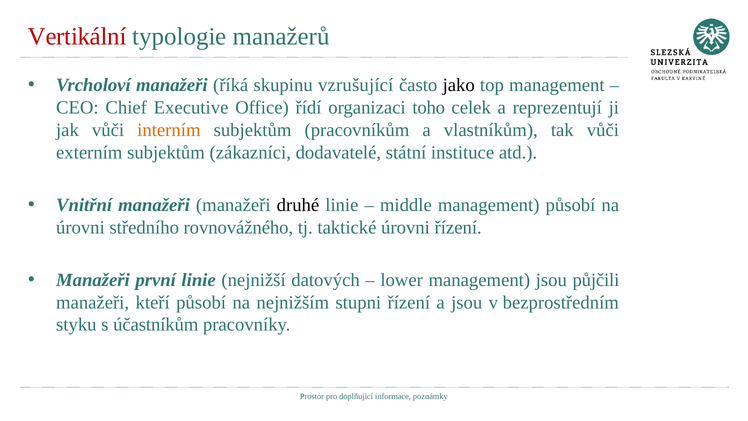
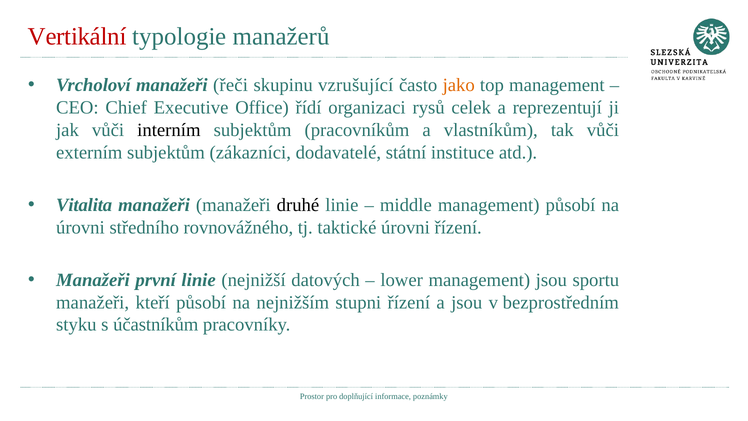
říká: říká -> řeči (231, 85)
jako colour: black -> orange (459, 85)
toho: toho -> rysů (429, 108)
interním colour: orange -> black (169, 130)
Vnitřní: Vnitřní -> Vitalita (84, 205)
půjčili: půjčili -> sportu (596, 280)
